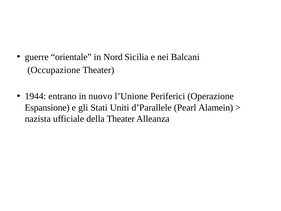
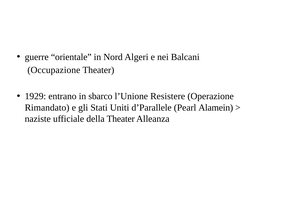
Sicilia: Sicilia -> Algeri (136, 57)
1944: 1944 -> 1929 (35, 96)
nuovo: nuovo -> sbarco (100, 96)
Periferici: Periferici -> Resistere (168, 96)
Espansione: Espansione -> Rimandato (47, 107)
nazista: nazista -> naziste (38, 119)
